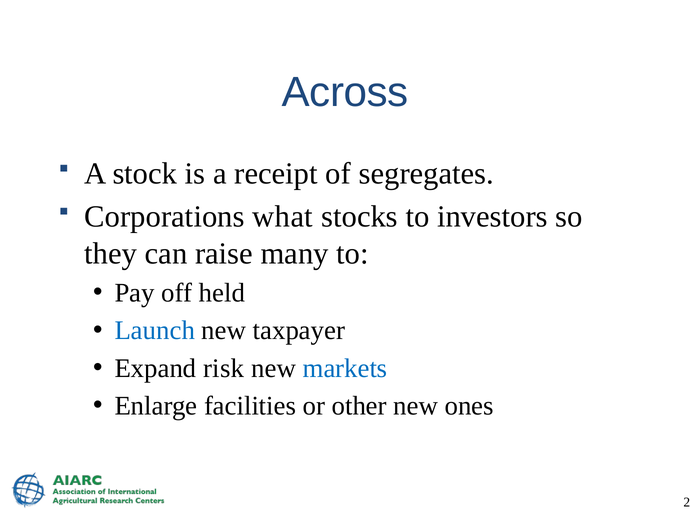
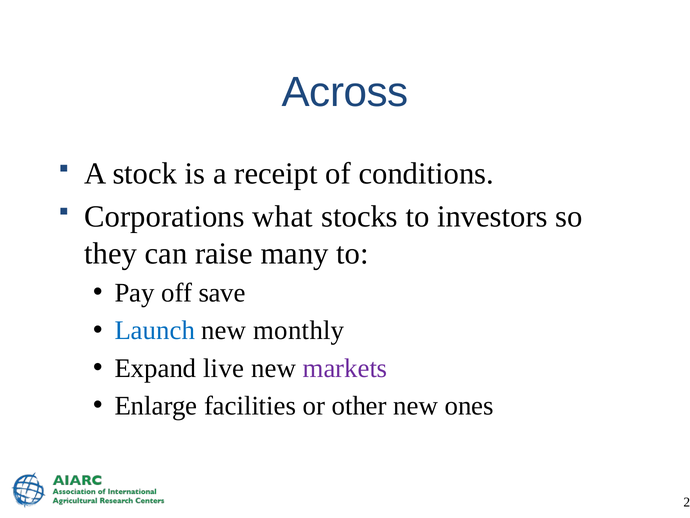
segregates: segregates -> conditions (426, 173)
held: held -> save (222, 293)
taxpayer: taxpayer -> monthly (299, 330)
risk: risk -> live (224, 368)
markets colour: blue -> purple (345, 368)
